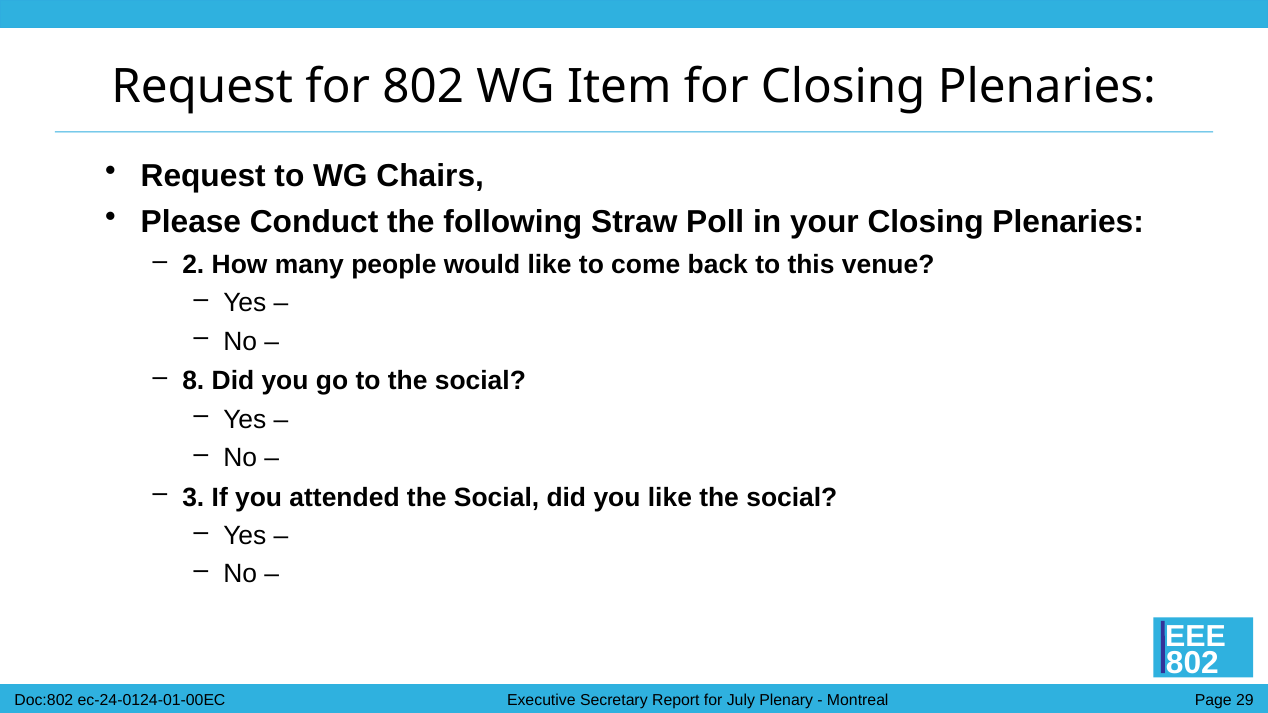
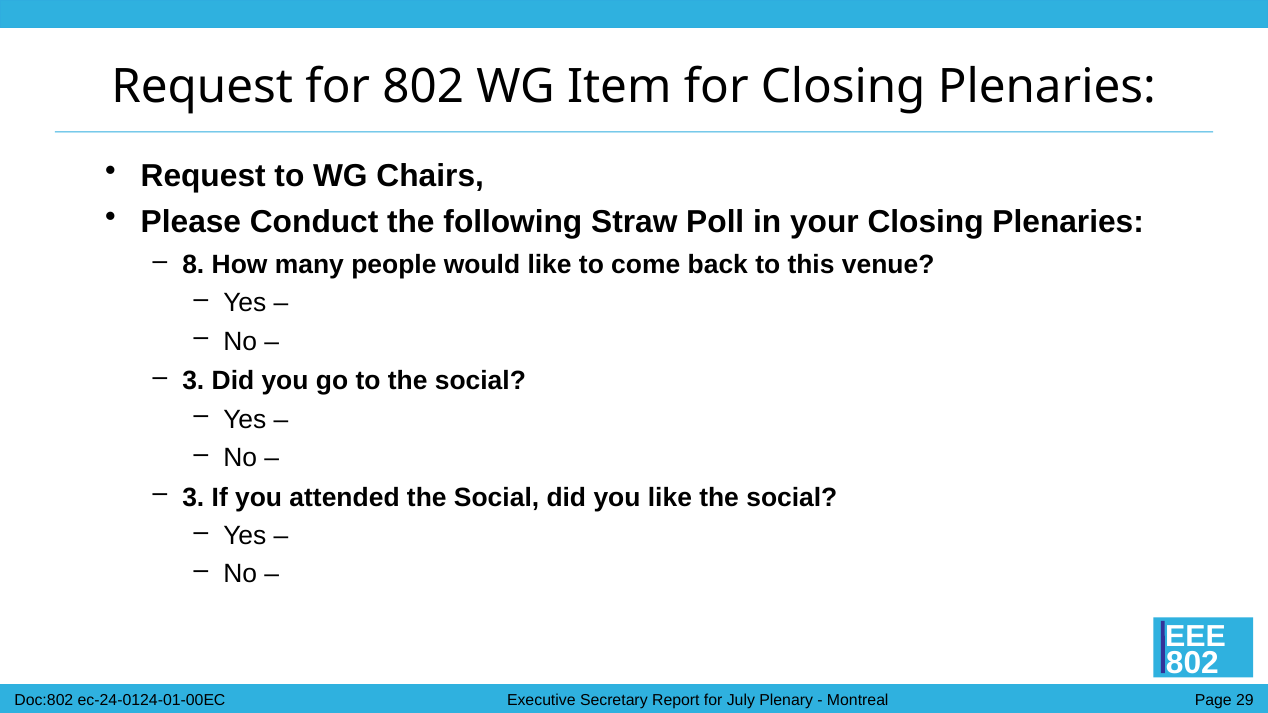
2: 2 -> 8 (193, 265)
8: 8 -> 3 (193, 381)
